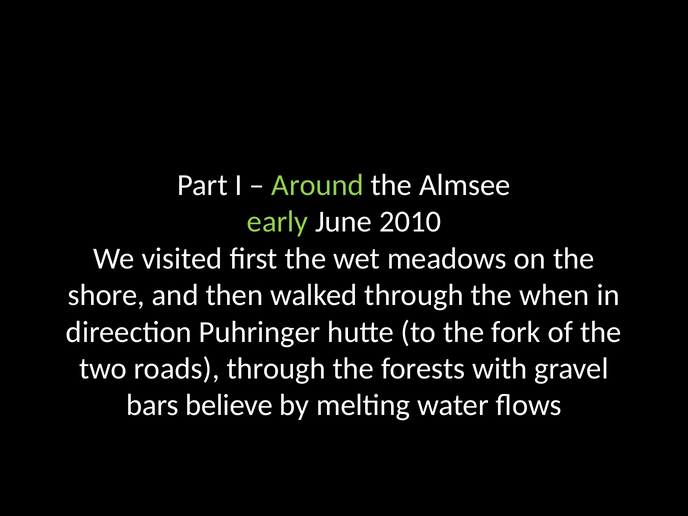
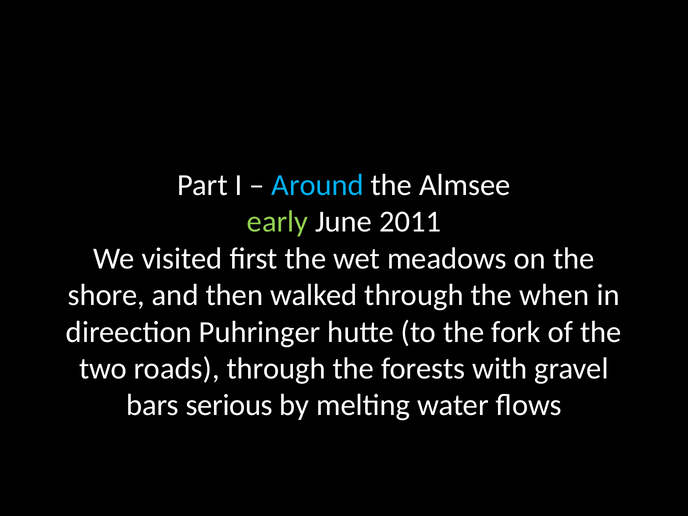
Around colour: light green -> light blue (318, 185)
2010: 2010 -> 2011 (410, 222)
believe: believe -> serious (229, 405)
